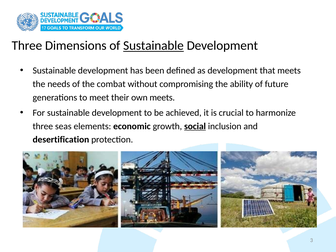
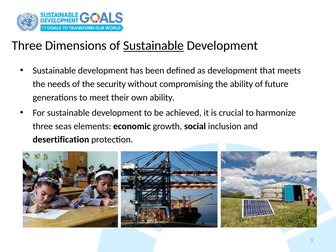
combat: combat -> security (111, 84)
own meets: meets -> ability (162, 97)
social underline: present -> none (195, 126)
